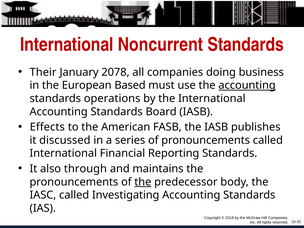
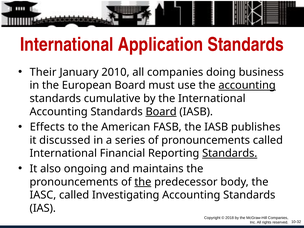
Noncurrent: Noncurrent -> Application (161, 45)
2078: 2078 -> 2010 (115, 72)
European Based: Based -> Board (130, 85)
operations: operations -> cumulative (112, 99)
Board underline: none -> present (161, 112)
Standards underline: none -> present (230, 153)
through: through -> ongoing (85, 169)
